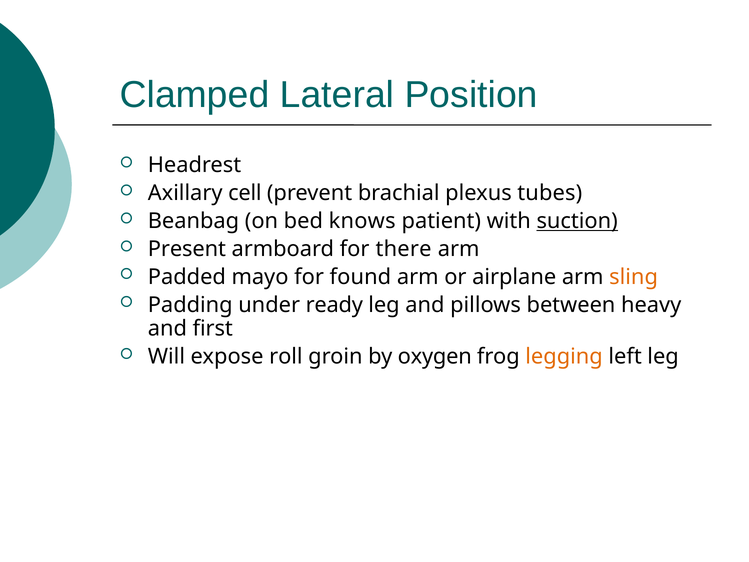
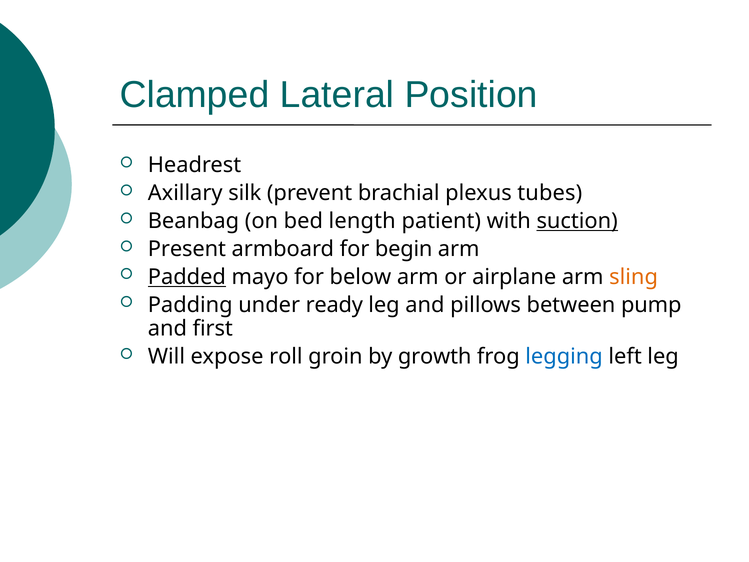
cell: cell -> silk (245, 193)
knows: knows -> length (362, 221)
there: there -> begin (404, 249)
Padded underline: none -> present (187, 277)
found: found -> below (360, 277)
heavy: heavy -> pump (651, 305)
oxygen: oxygen -> growth (435, 356)
legging colour: orange -> blue (564, 356)
